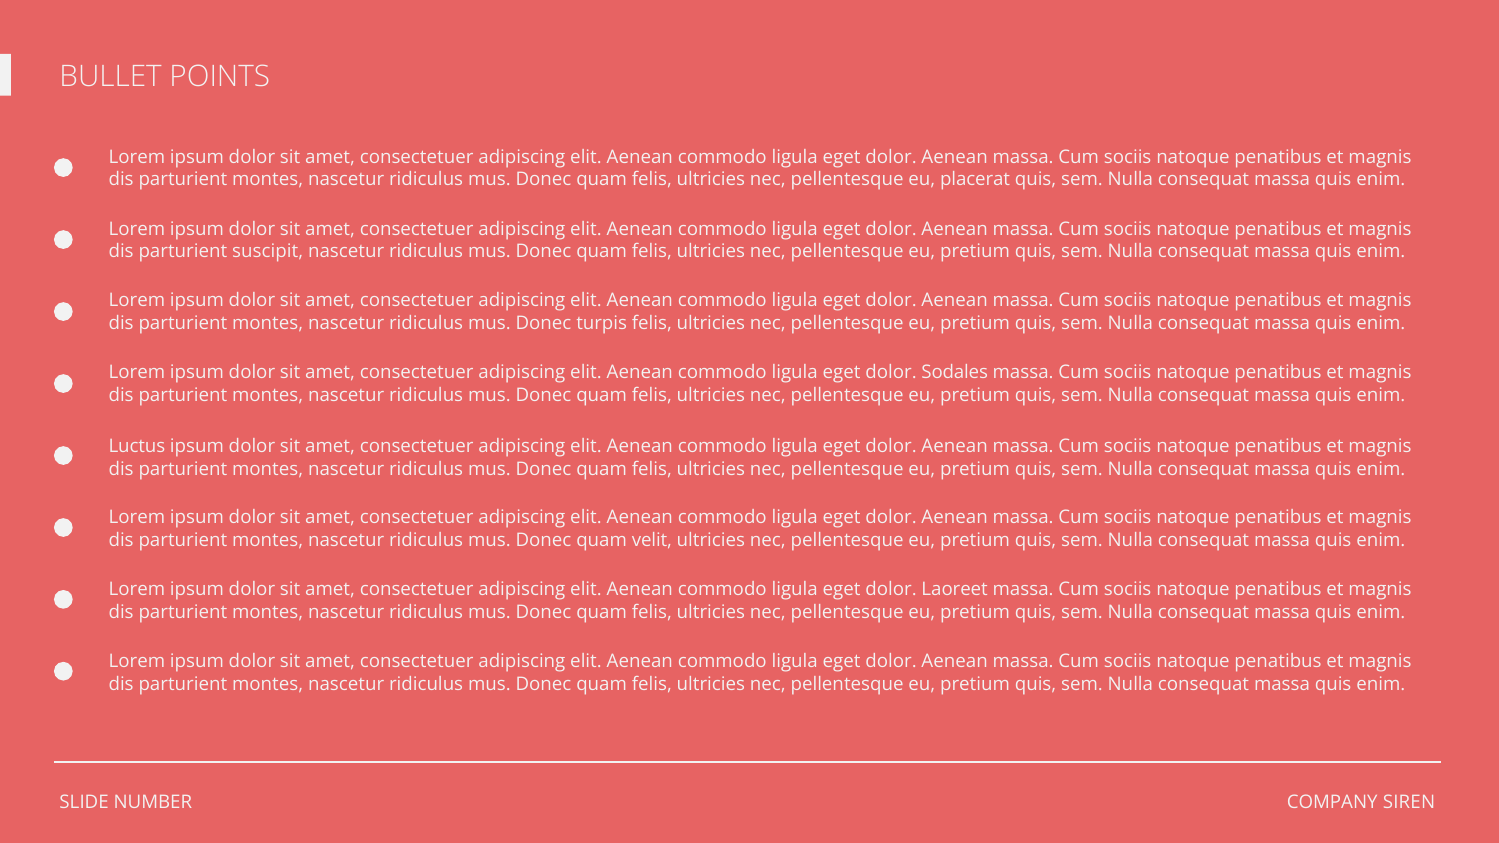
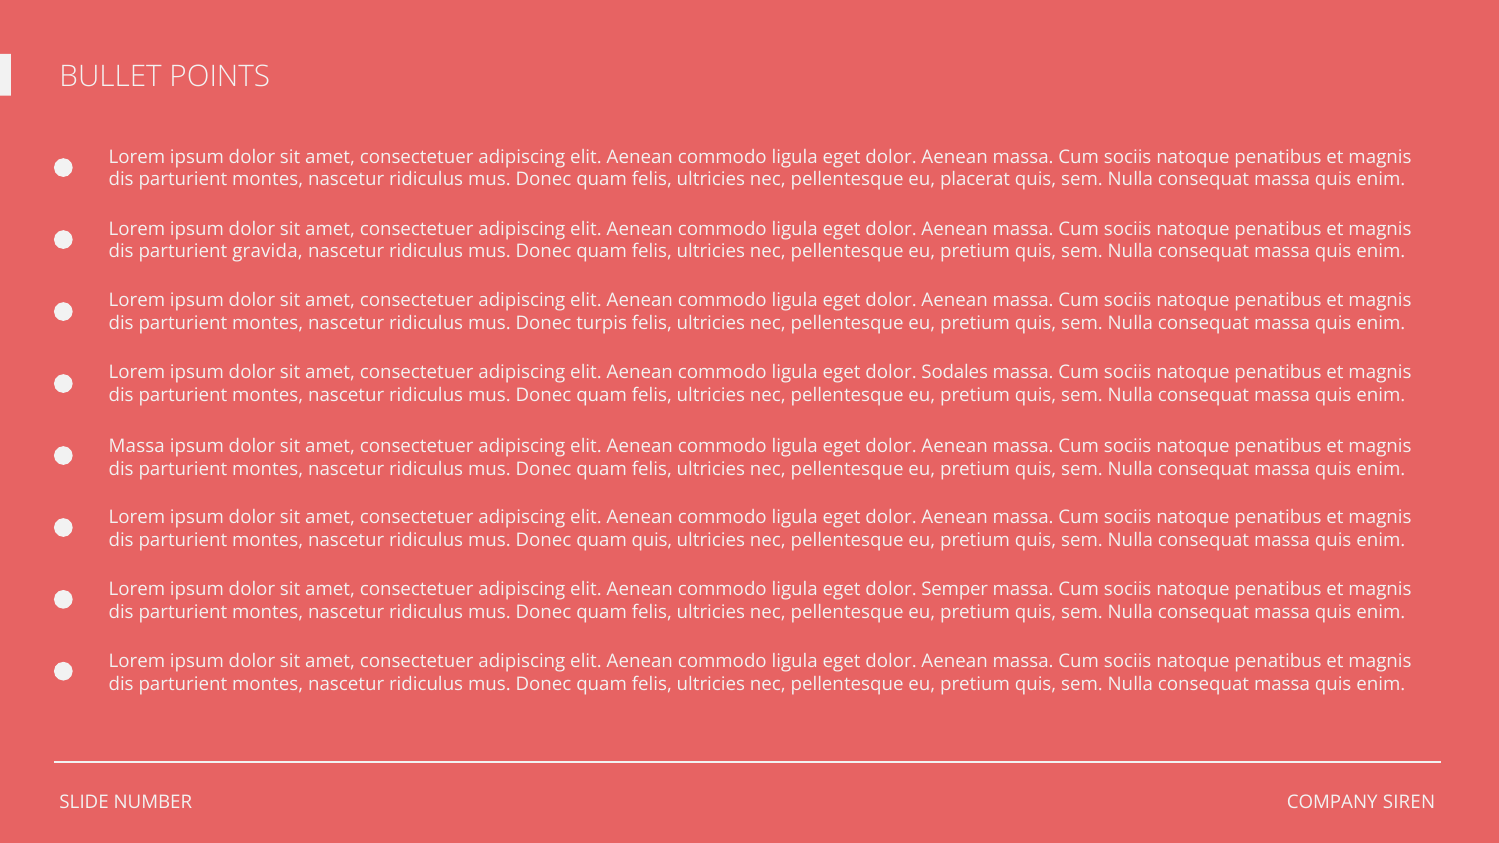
suscipit: suscipit -> gravida (268, 252)
Luctus: Luctus -> Massa (137, 447)
quam velit: velit -> quis (652, 540)
Laoreet: Laoreet -> Semper (955, 590)
